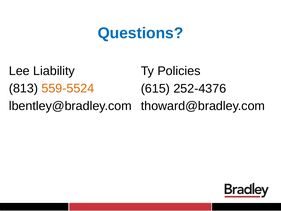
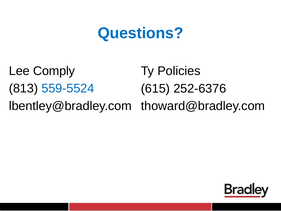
Liability: Liability -> Comply (54, 71)
559-5524 colour: orange -> blue (68, 88)
252-4376: 252-4376 -> 252-6376 (200, 88)
